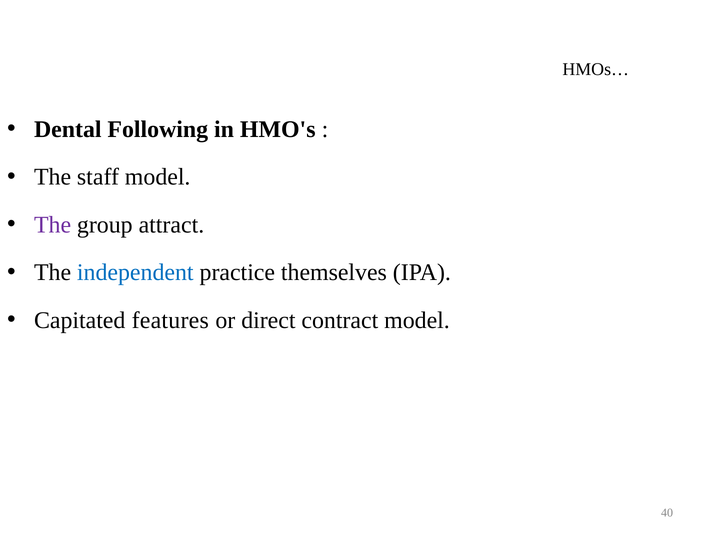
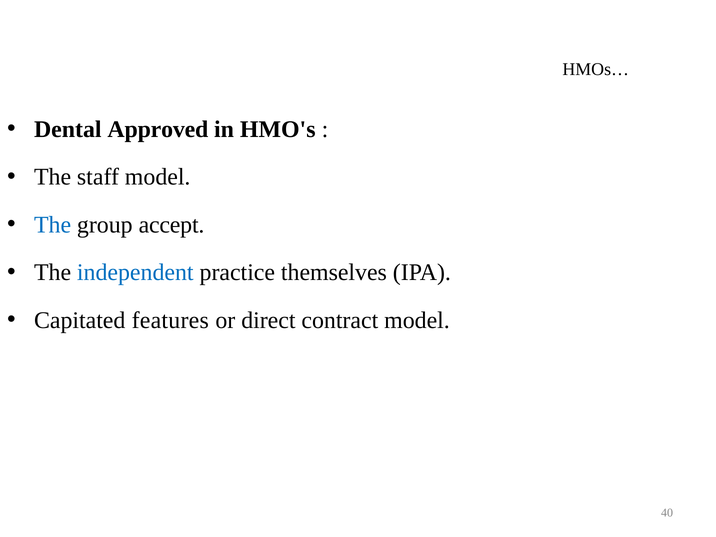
Following: Following -> Approved (158, 129)
The colour: purple -> blue (53, 225)
attract: attract -> accept (172, 225)
